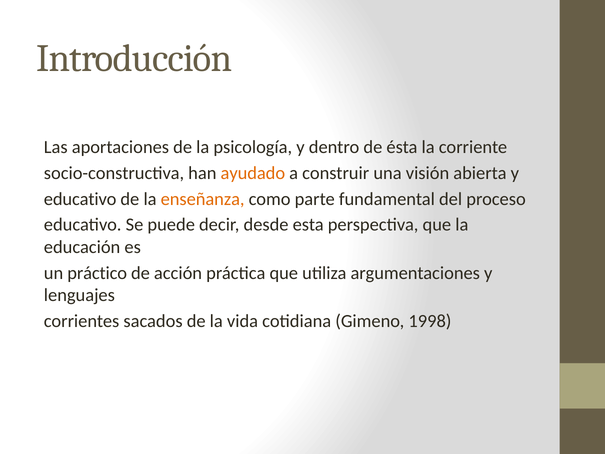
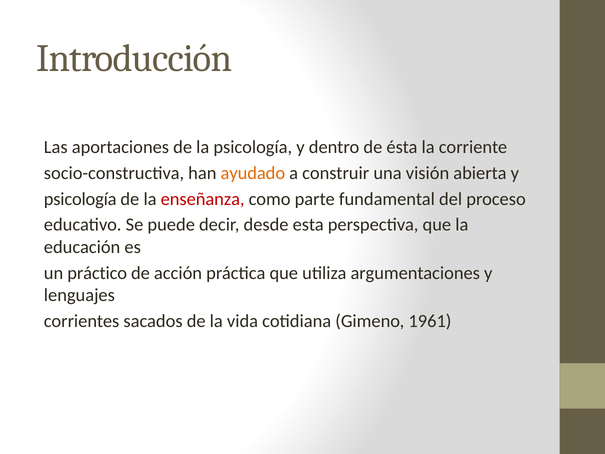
educativo: educativo -> psicología (80, 199)
enseñanza colour: orange -> red (203, 199)
1998: 1998 -> 1961 (430, 321)
